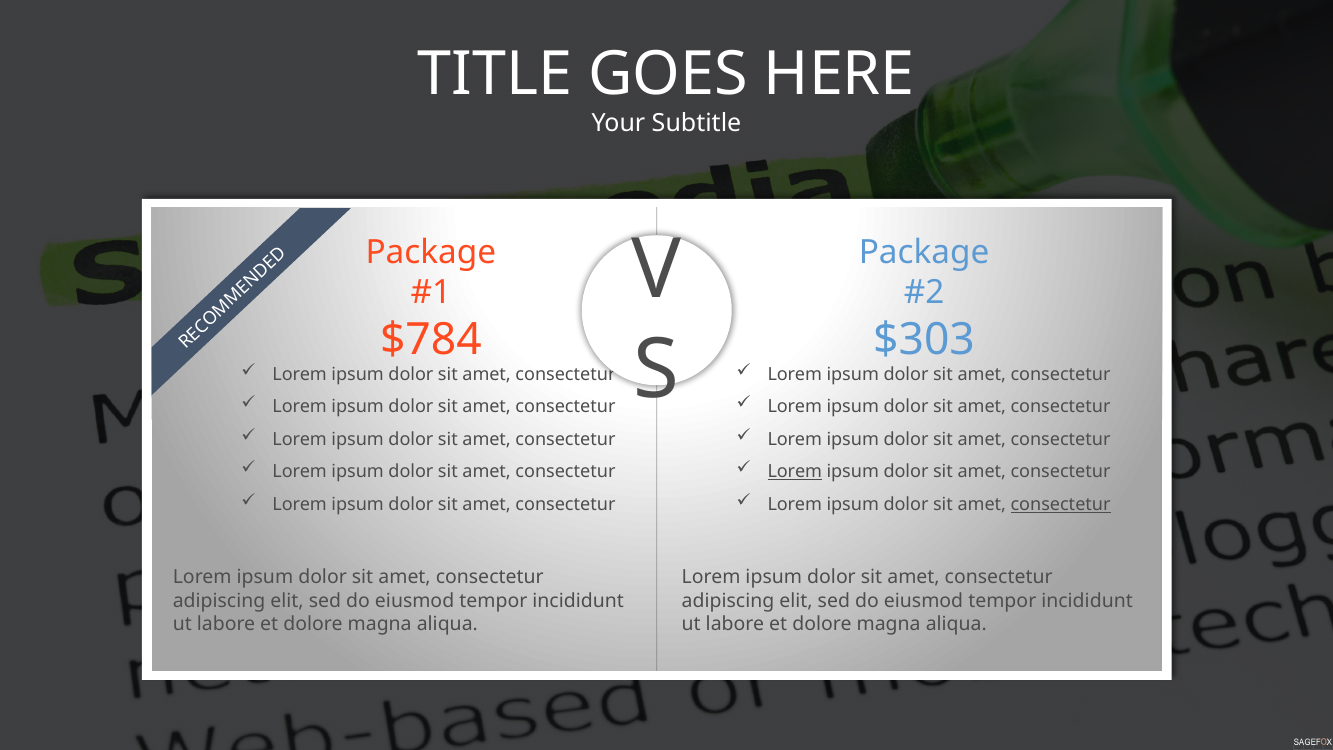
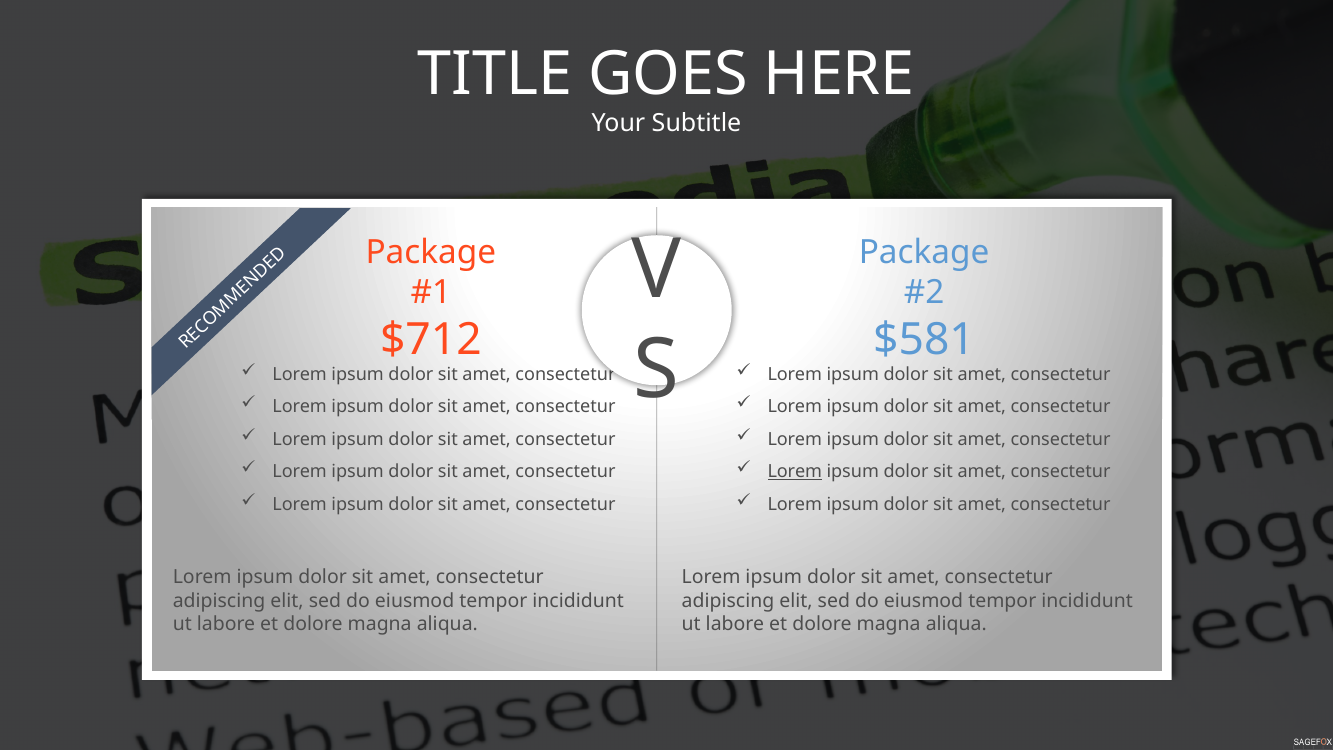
$784: $784 -> $712 (431, 340)
$303: $303 -> $581 (924, 340)
consectetur underline: present -> none (1061, 504)
